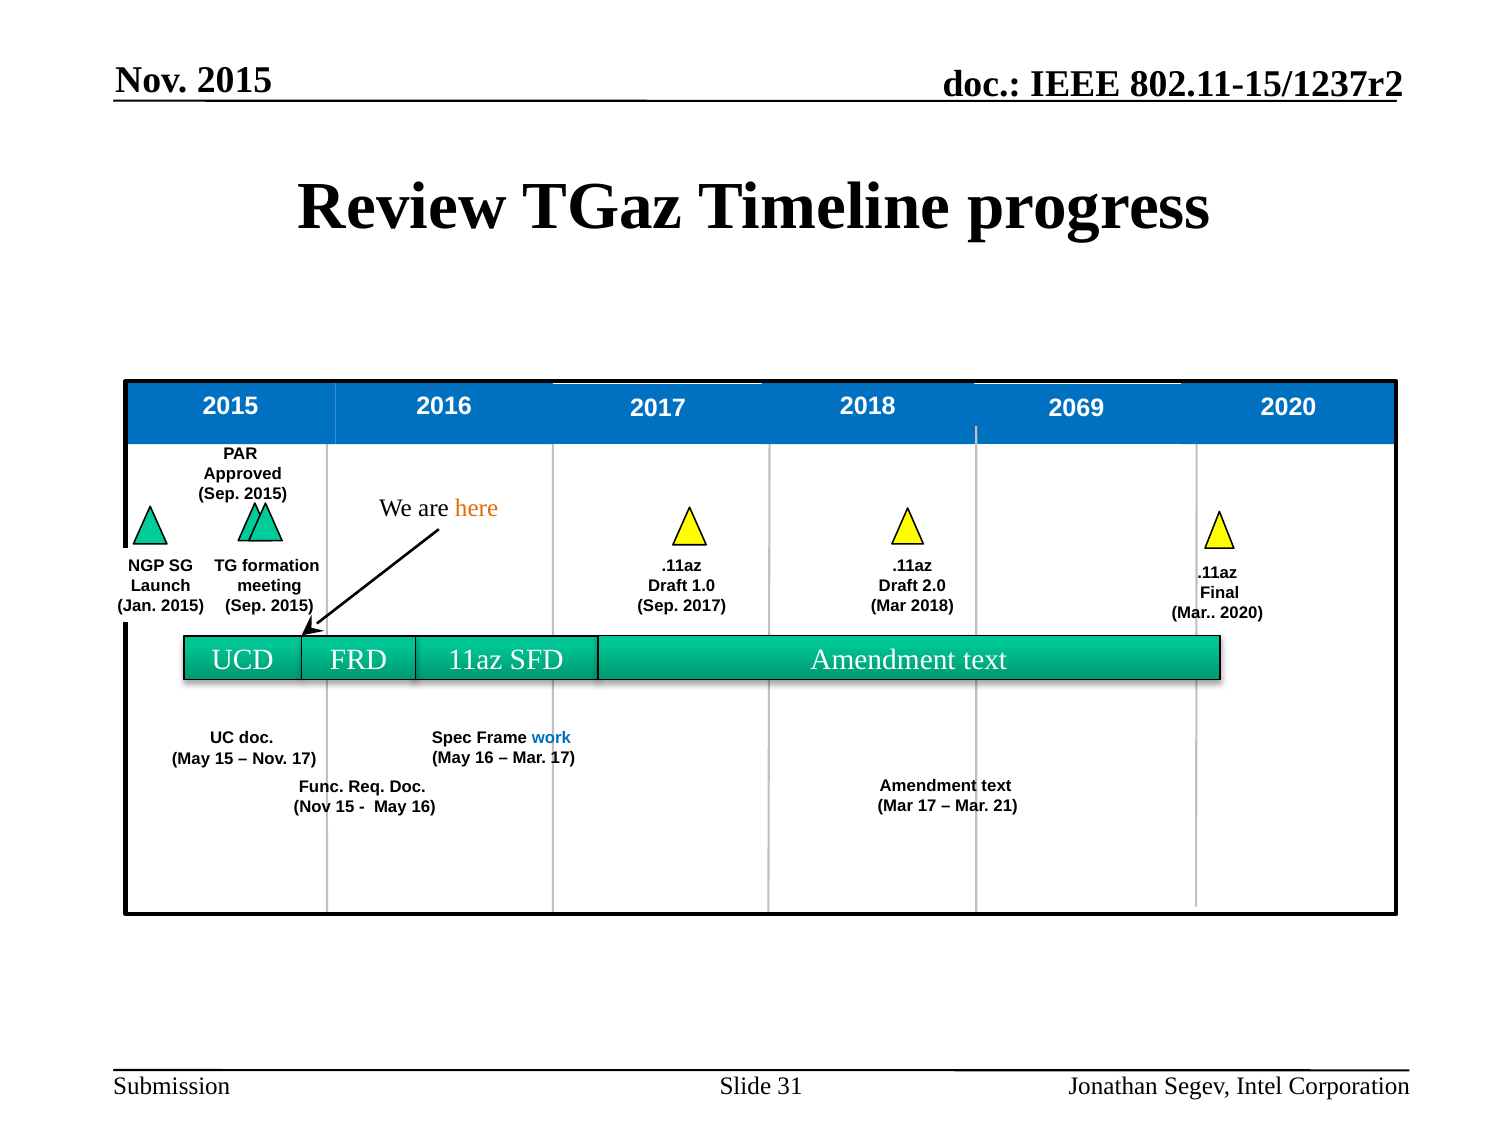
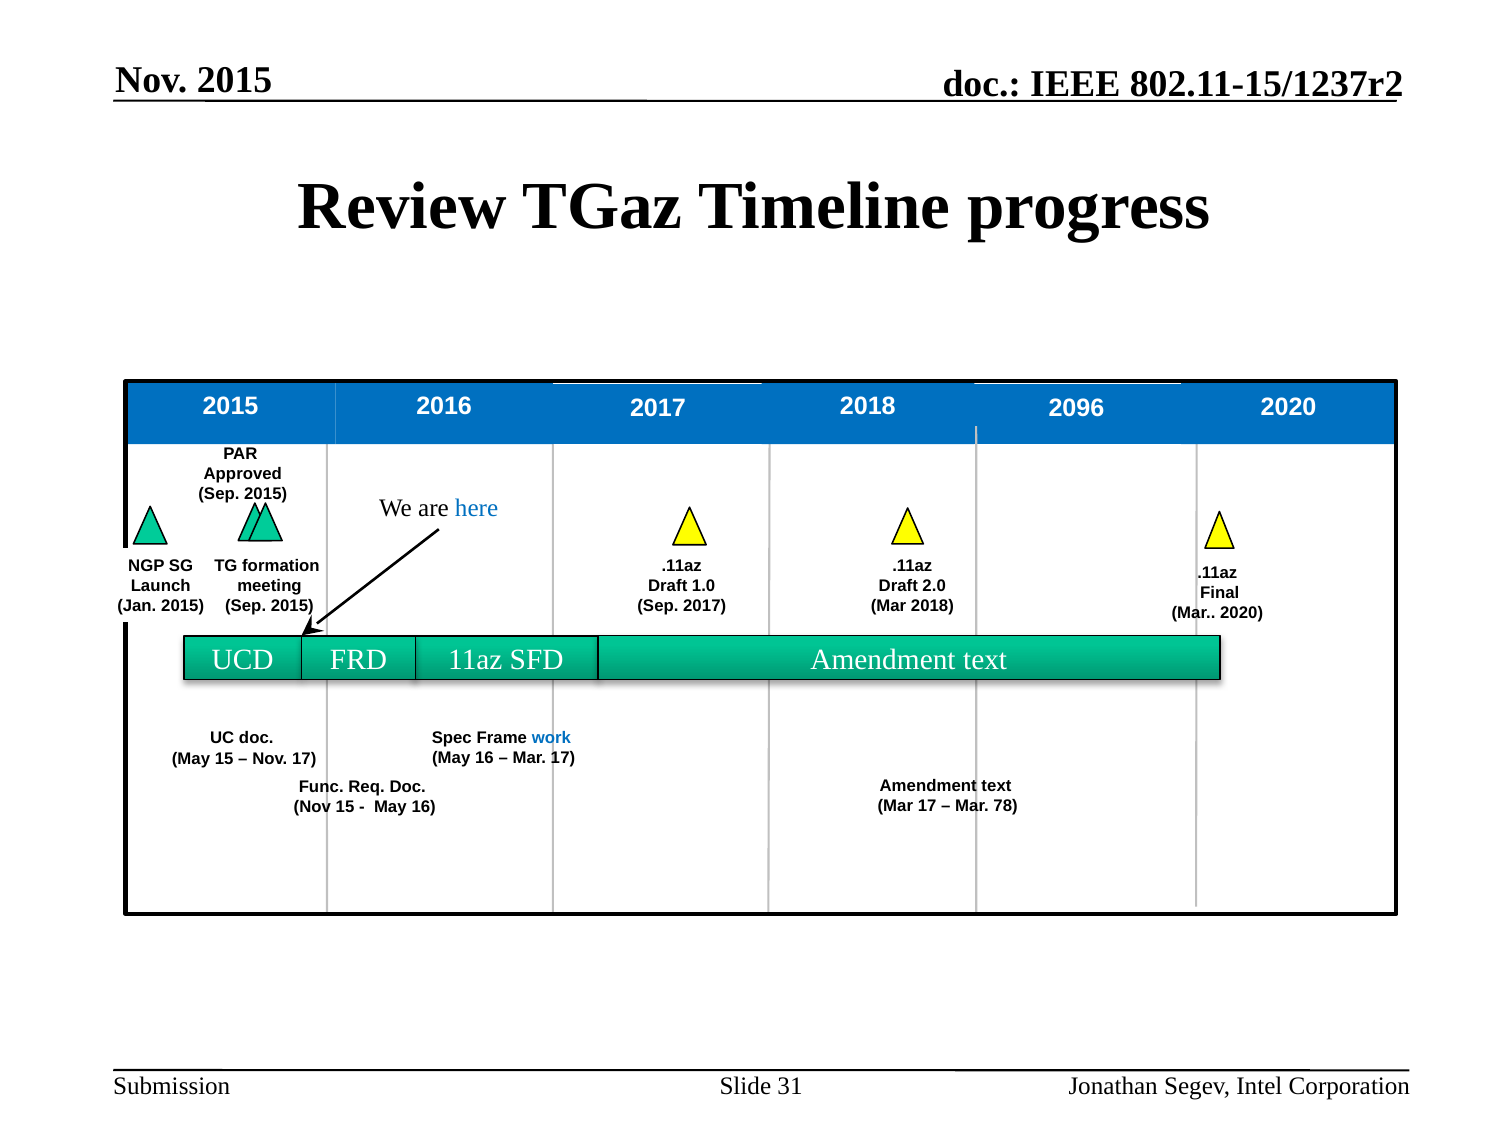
2069: 2069 -> 2096 (1076, 408)
here colour: orange -> blue (477, 508)
21: 21 -> 78 (1006, 805)
